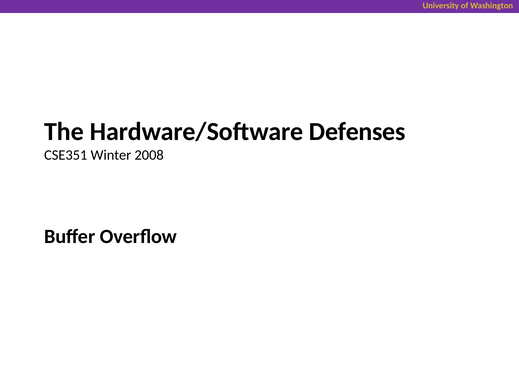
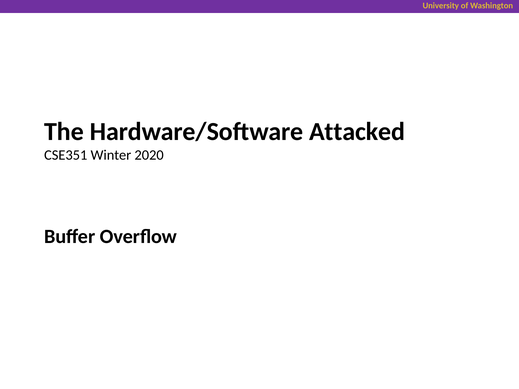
Defenses: Defenses -> Attacked (357, 132)
2008: 2008 -> 2020 (149, 155)
